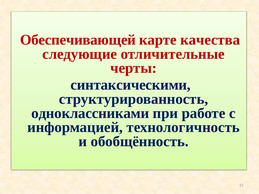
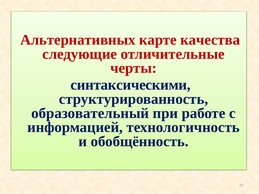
Обеспечивающей: Обеспечивающей -> Альтернативных (78, 40)
одноклассниками: одноклассниками -> образовательный (90, 113)
